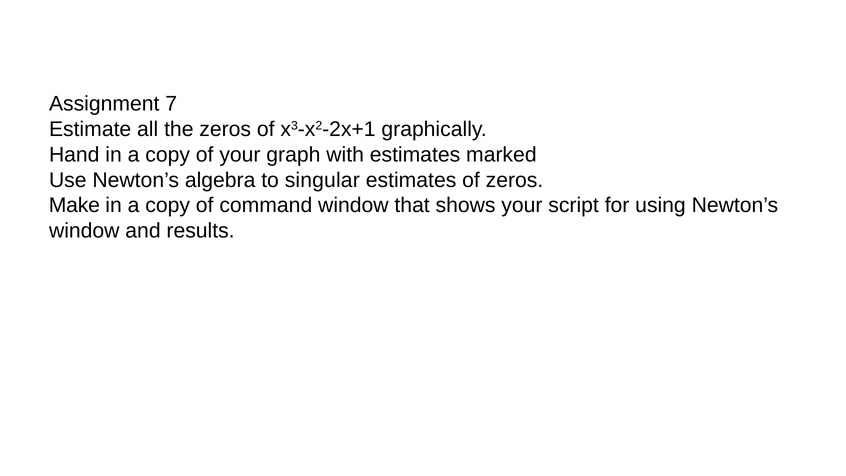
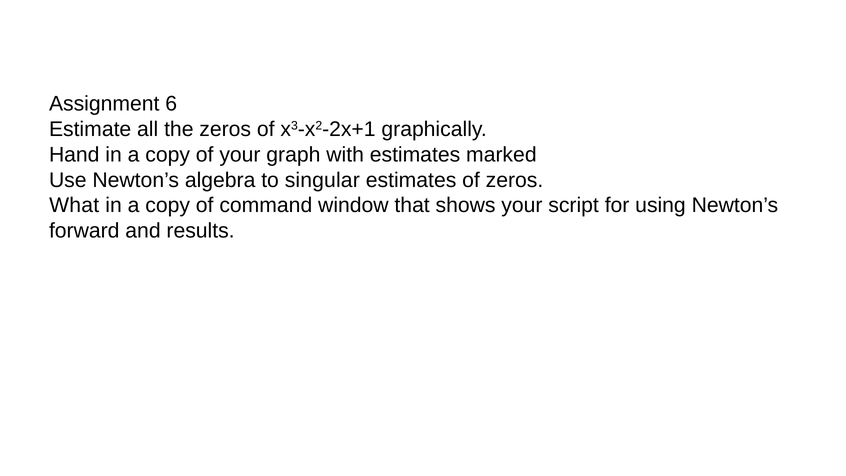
7: 7 -> 6 (171, 104)
Make: Make -> What (74, 205)
window: window -> forward (84, 231)
